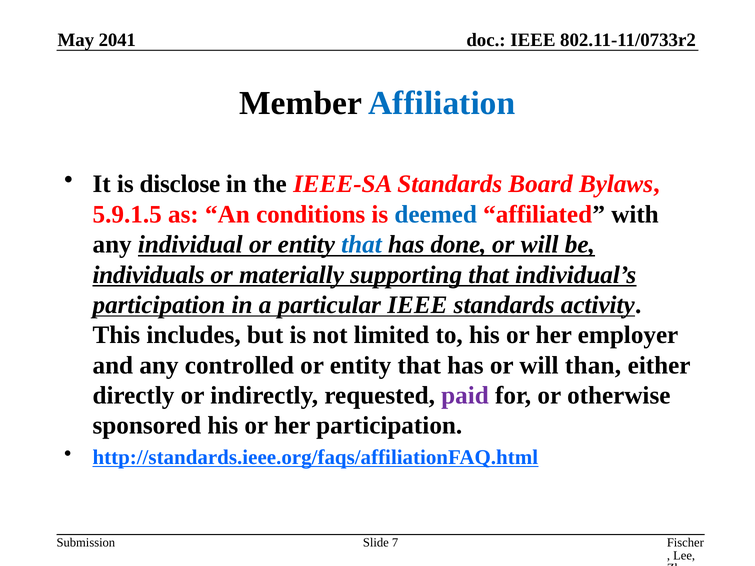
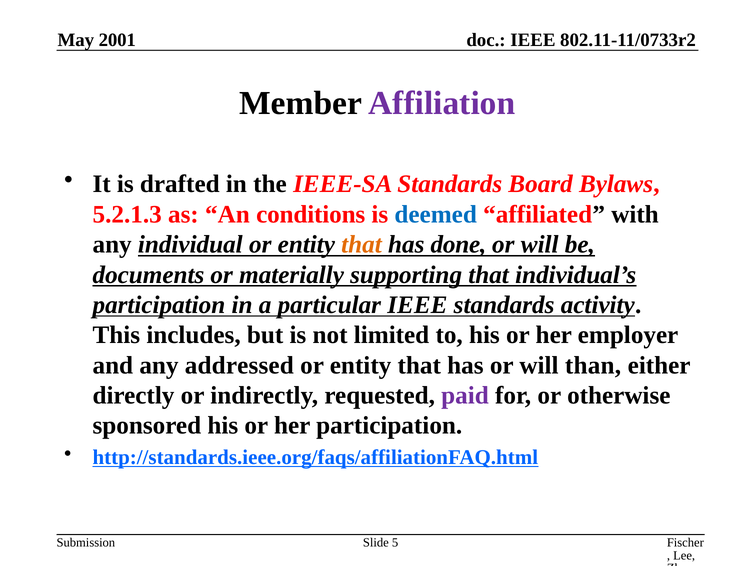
2041: 2041 -> 2001 (117, 40)
Affiliation colour: blue -> purple (442, 103)
disclose: disclose -> drafted (180, 184)
5.9.1.5: 5.9.1.5 -> 5.2.1.3 (127, 214)
that colour: blue -> orange (361, 245)
individuals: individuals -> documents (148, 275)
controlled: controlled -> addressed (239, 365)
7: 7 -> 5 (395, 543)
